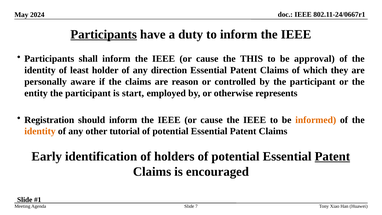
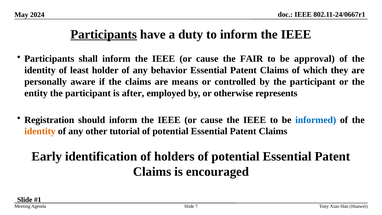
THIS: THIS -> FAIR (252, 59)
direction: direction -> behavior (169, 70)
reason: reason -> means (185, 82)
start: start -> after (133, 93)
informed colour: orange -> blue (316, 120)
Patent underline: present -> none (332, 156)
